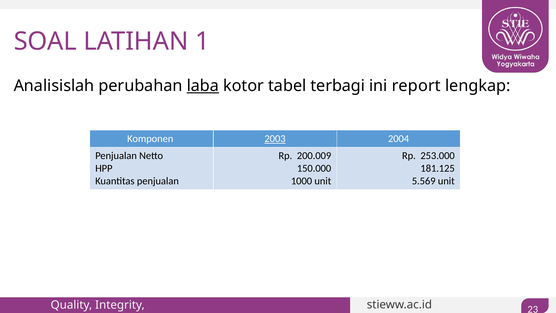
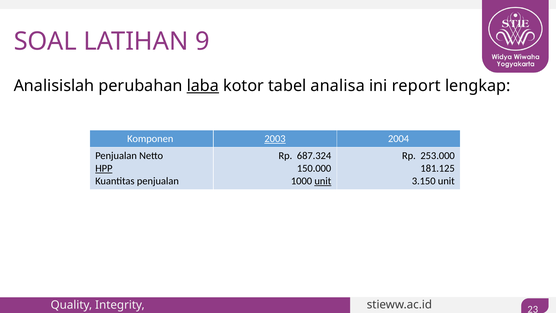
1: 1 -> 9 (202, 41)
terbagi: terbagi -> analisa (338, 86)
200.009: 200.009 -> 687.324 (314, 156)
HPP underline: none -> present (104, 168)
unit underline: none -> present (323, 181)
5.569: 5.569 -> 3.150 (424, 181)
